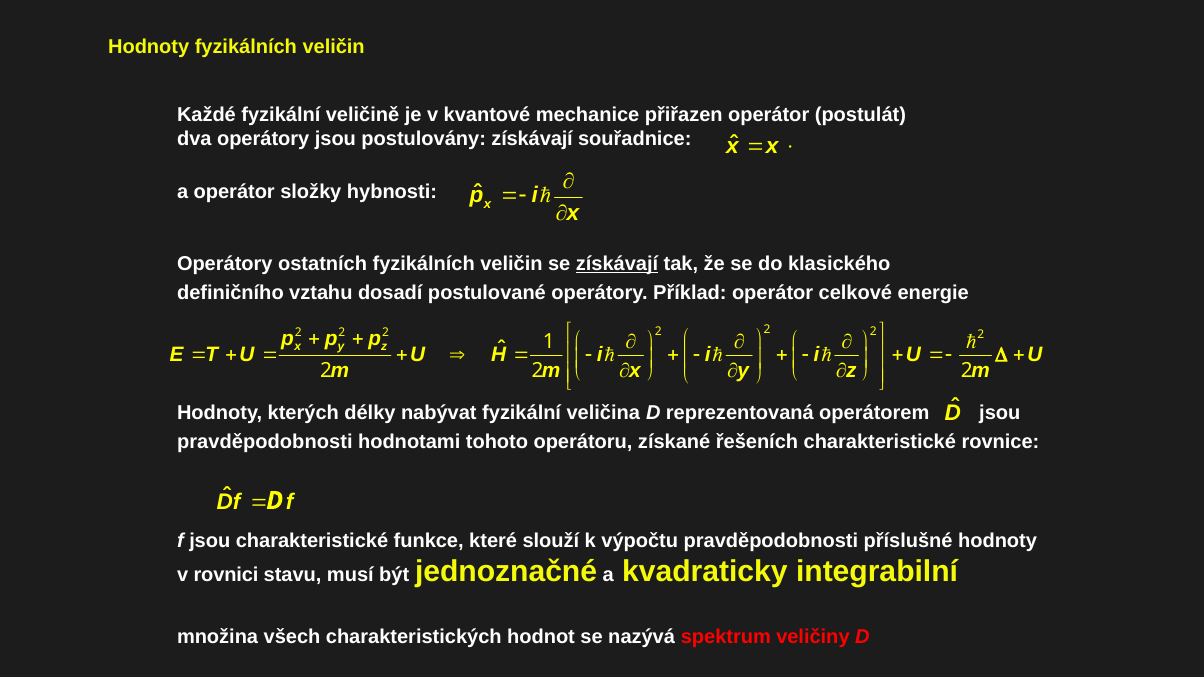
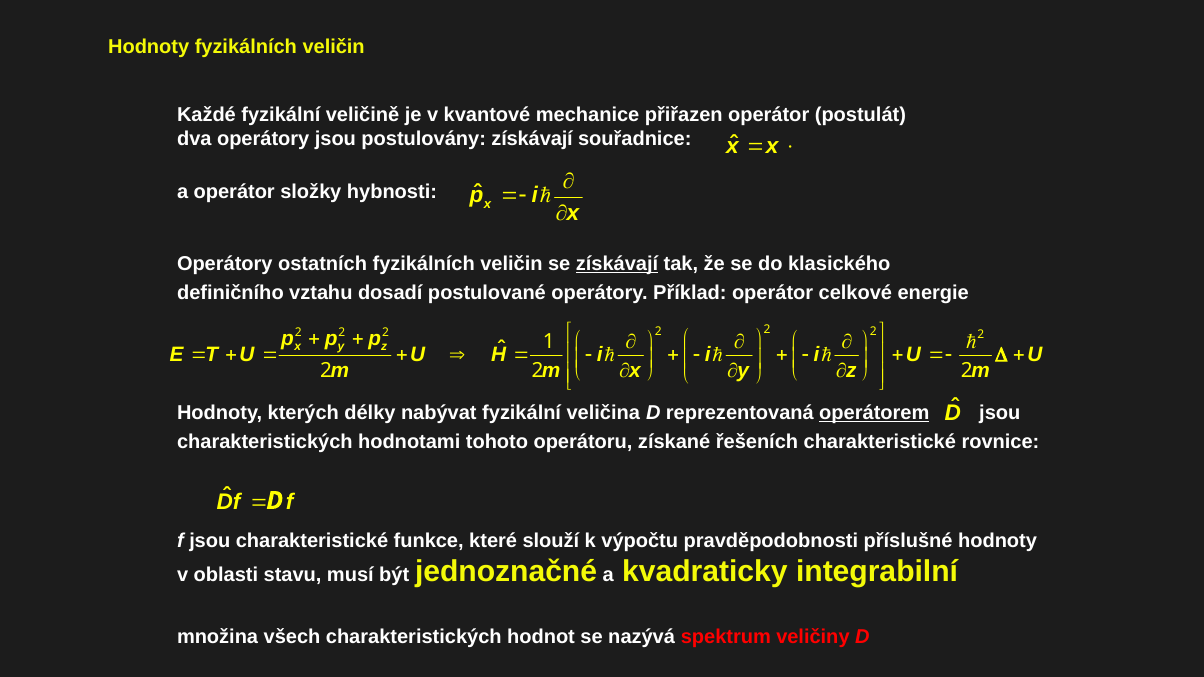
operátorem underline: none -> present (874, 413)
pravděpodobnosti: pravděpodobnosti -> charakteristických (265, 442)
rovnici: rovnici -> oblasti (226, 575)
